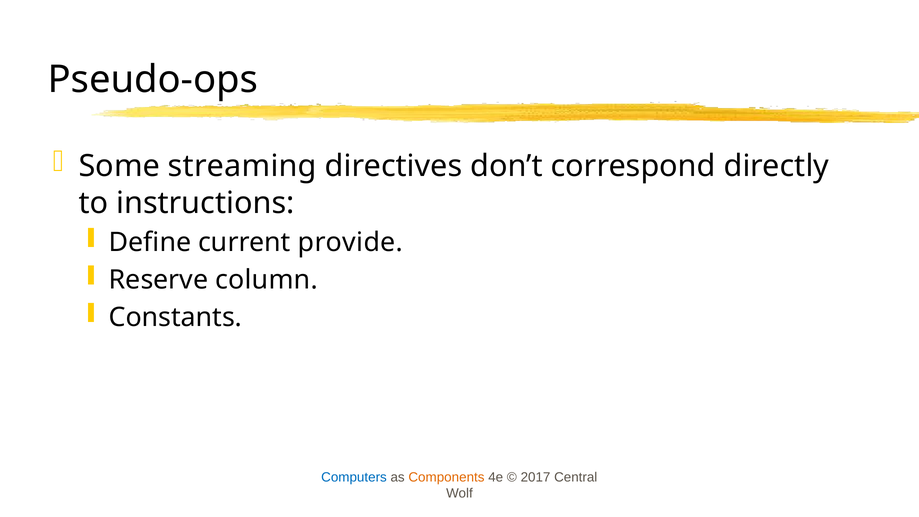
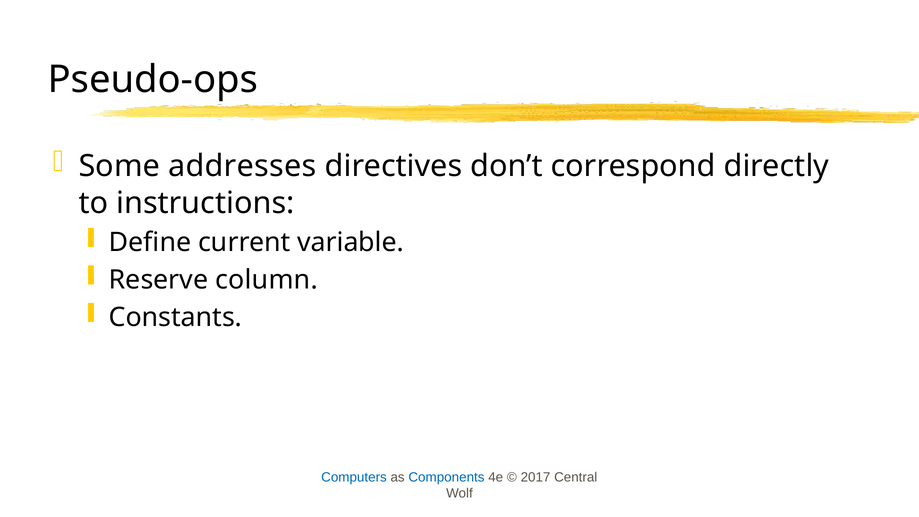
streaming: streaming -> addresses (242, 166)
provide: provide -> variable (351, 242)
Components colour: orange -> blue (446, 477)
